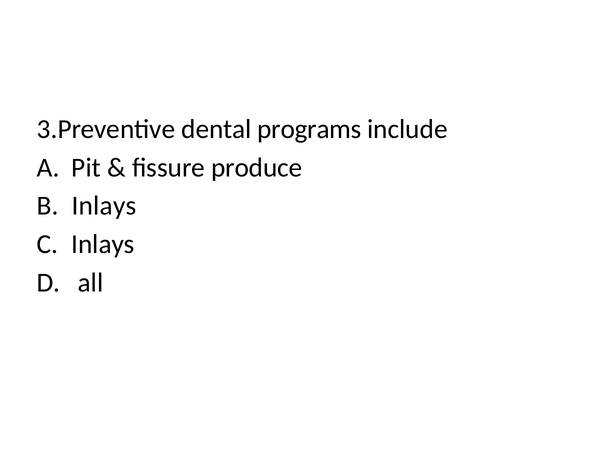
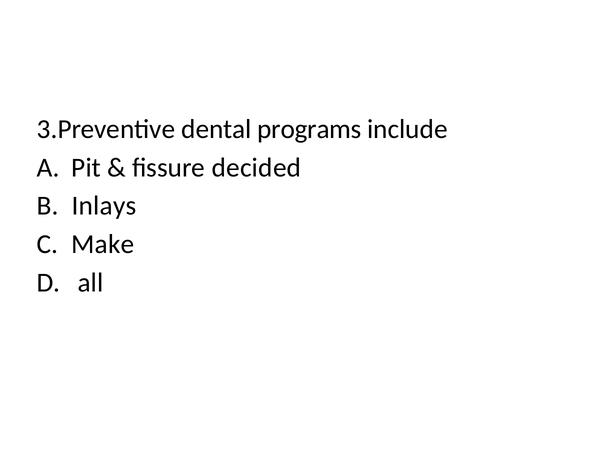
produce: produce -> decided (256, 167)
Inlays: Inlays -> Make (103, 244)
